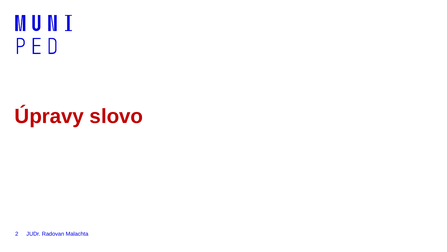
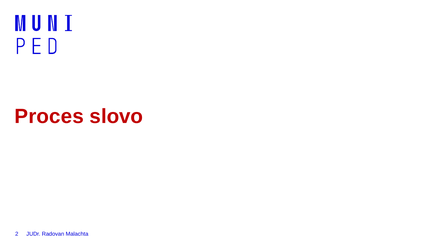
Úpravy: Úpravy -> Proces (49, 116)
